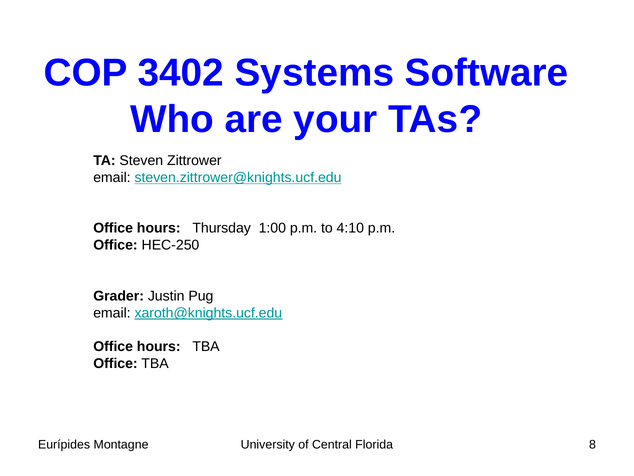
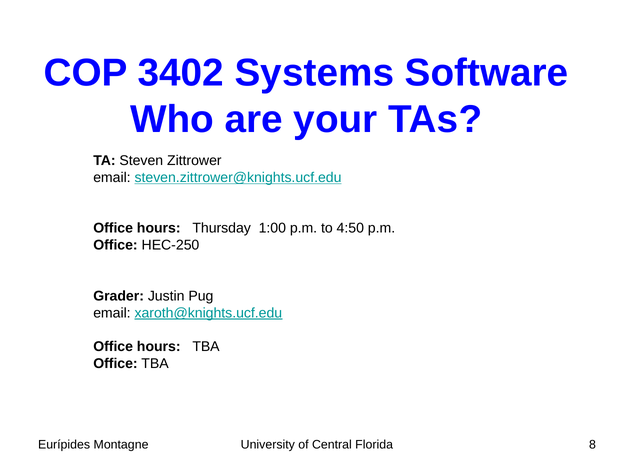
4:10: 4:10 -> 4:50 (350, 228)
